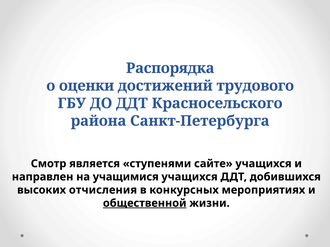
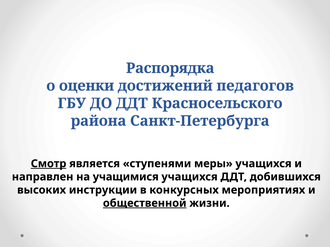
трудового: трудового -> педагогов (255, 86)
Смотр underline: none -> present (49, 164)
сайте: сайте -> меры (213, 164)
отчисления: отчисления -> инструкции (103, 190)
